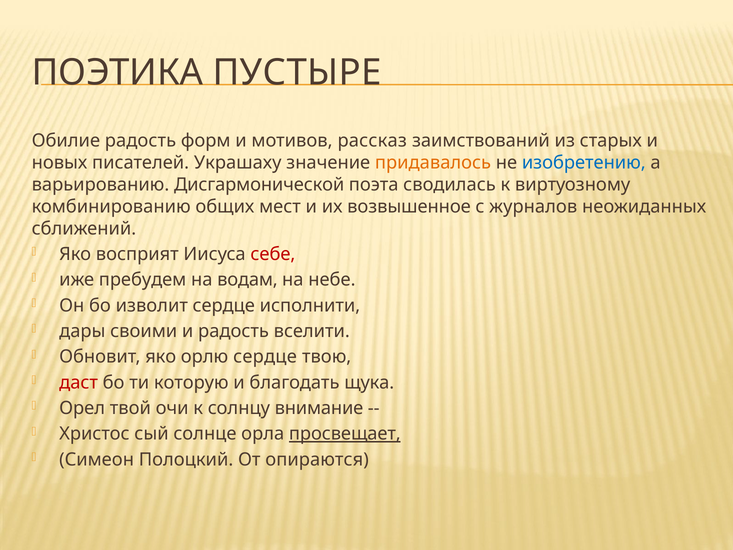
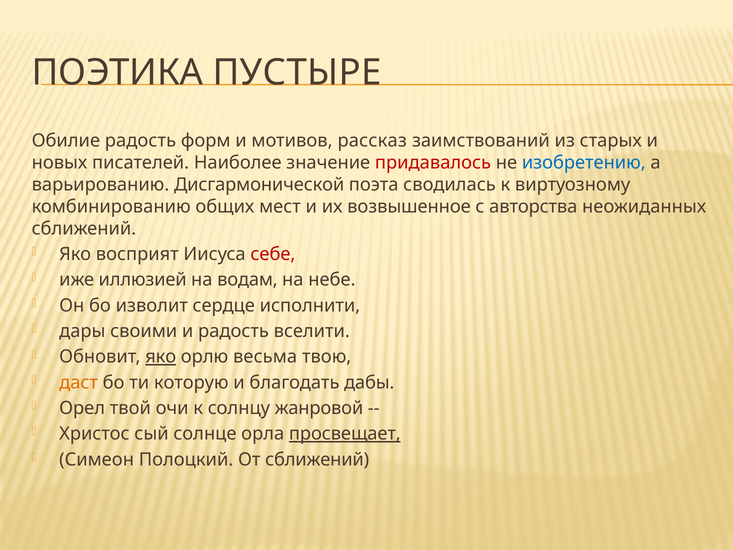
Украшаху: Украшаху -> Наиболее (238, 162)
придавалось colour: orange -> red (433, 162)
журналов: журналов -> авторства (533, 206)
пребудем: пребудем -> иллюзией (143, 280)
яко underline: none -> present (161, 357)
орлю сердце: сердце -> весьма (265, 357)
даст colour: red -> orange (79, 382)
щука: щука -> дабы (369, 382)
внимание: внимание -> жанровой (319, 408)
От опираются: опираются -> сближений (317, 459)
